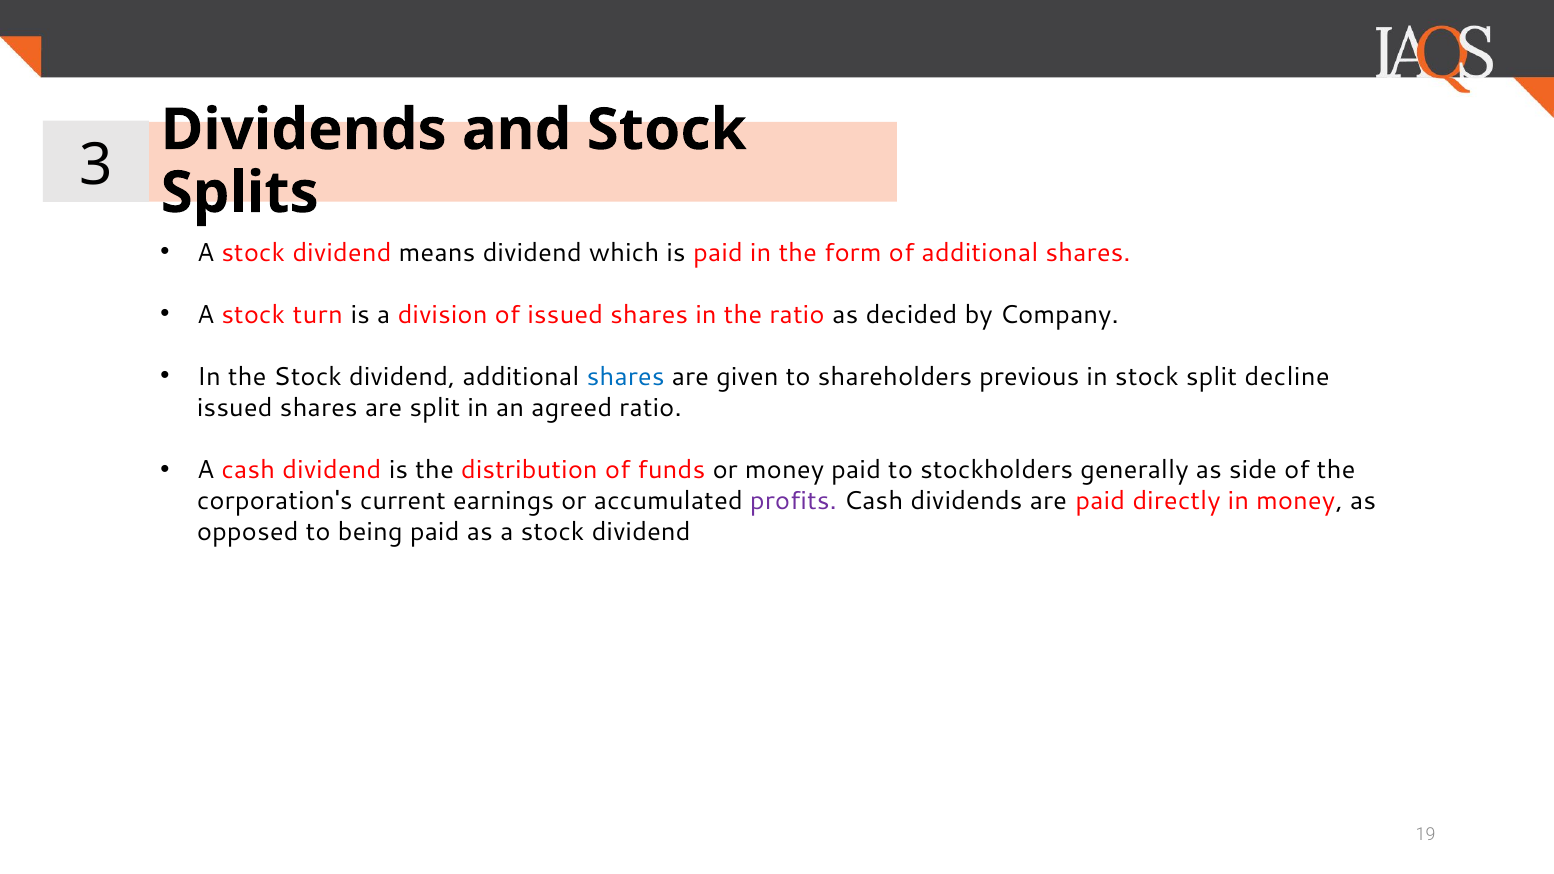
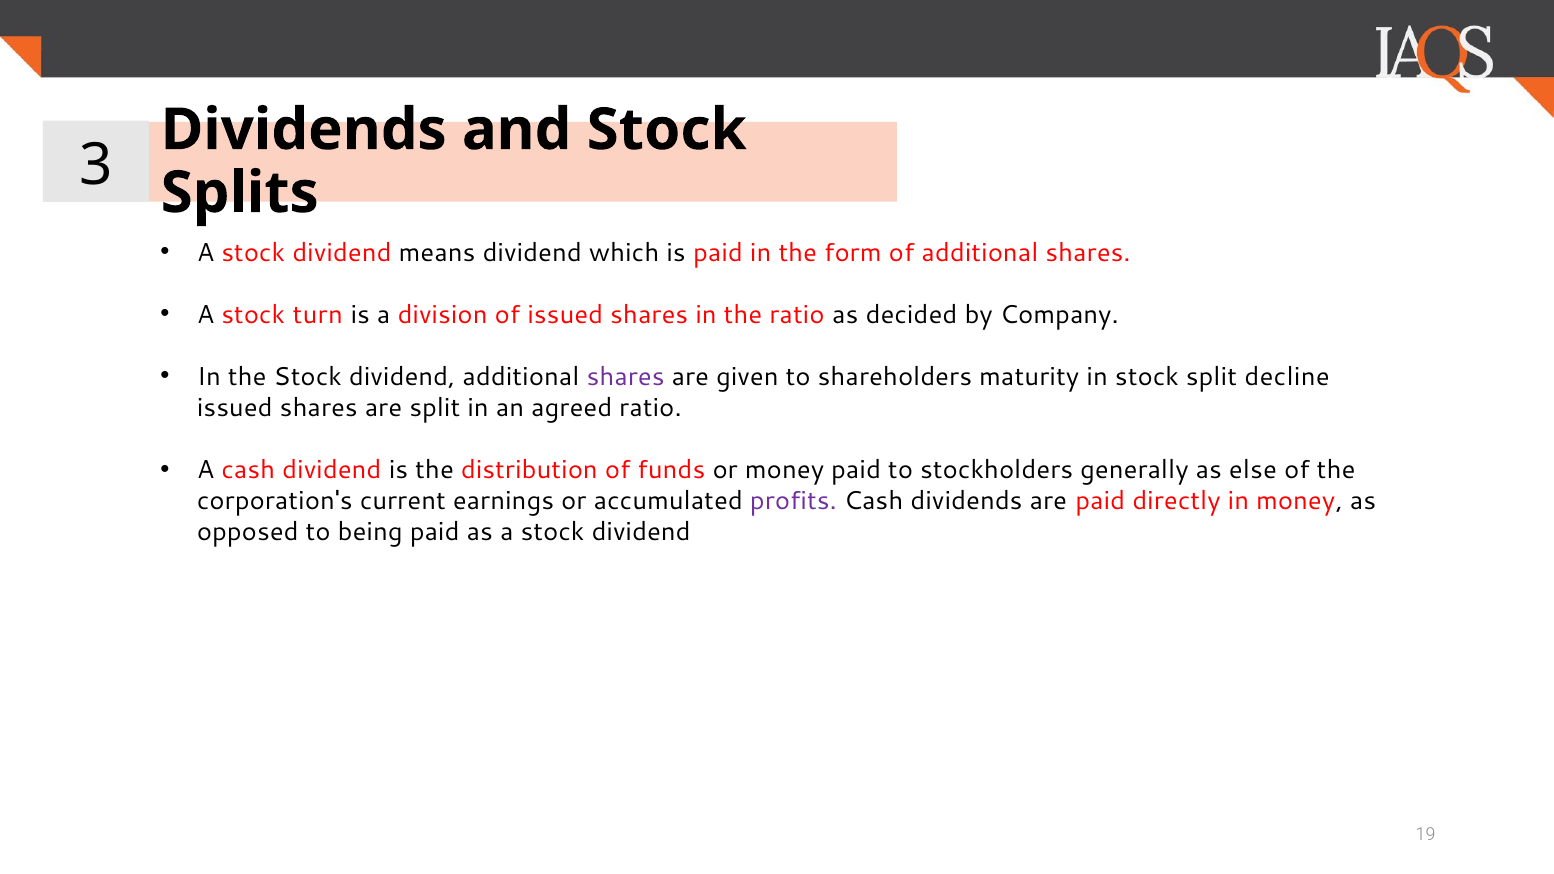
shares colour: blue -> purple (626, 377)
previous: previous -> maturity (1029, 377)
side: side -> else (1253, 470)
